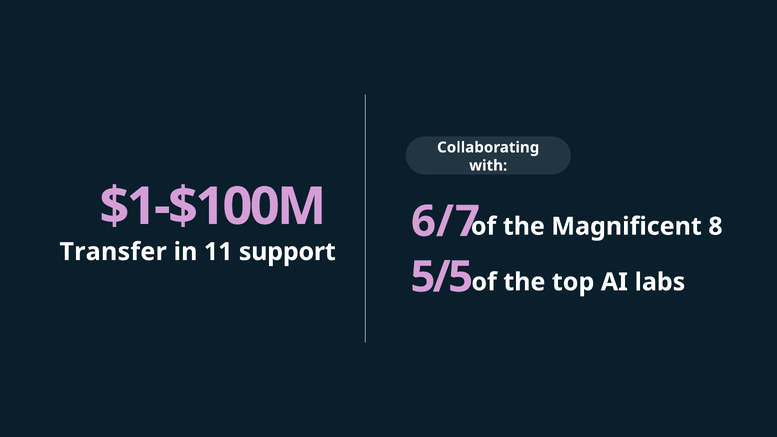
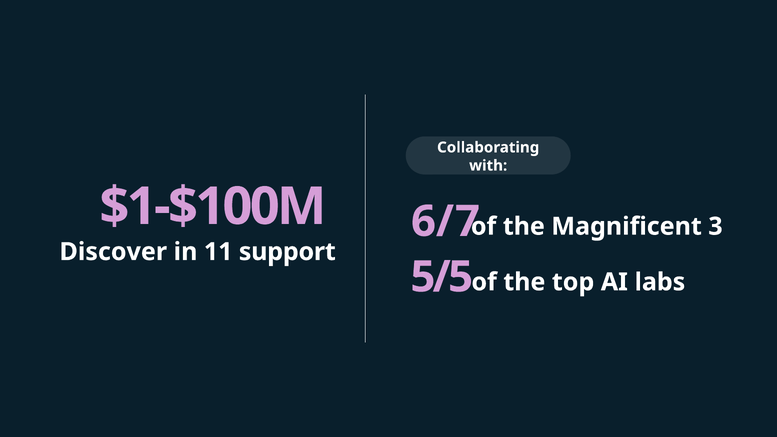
8: 8 -> 3 (715, 226)
Transfer: Transfer -> Discover (113, 252)
